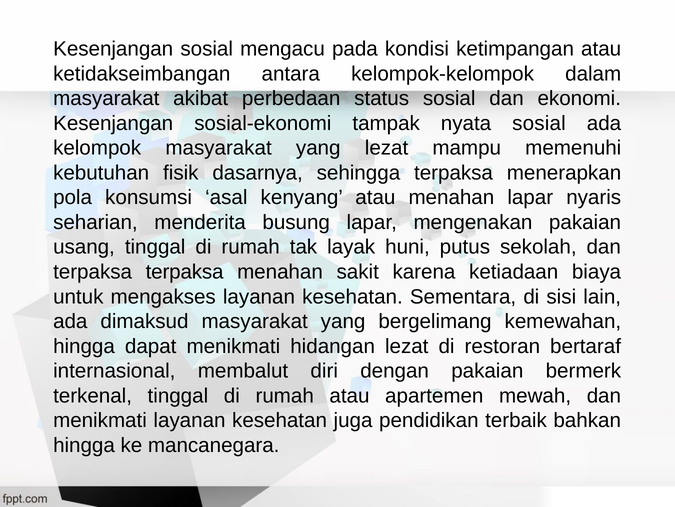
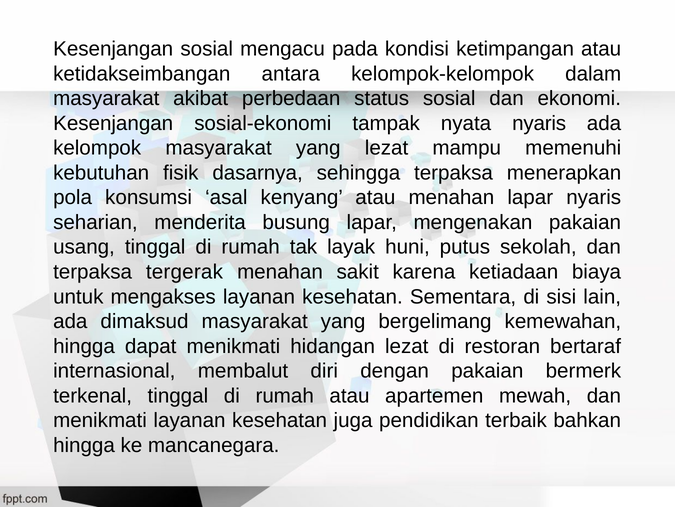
nyata sosial: sosial -> nyaris (539, 123)
terpaksa terpaksa: terpaksa -> tergerak (184, 272)
